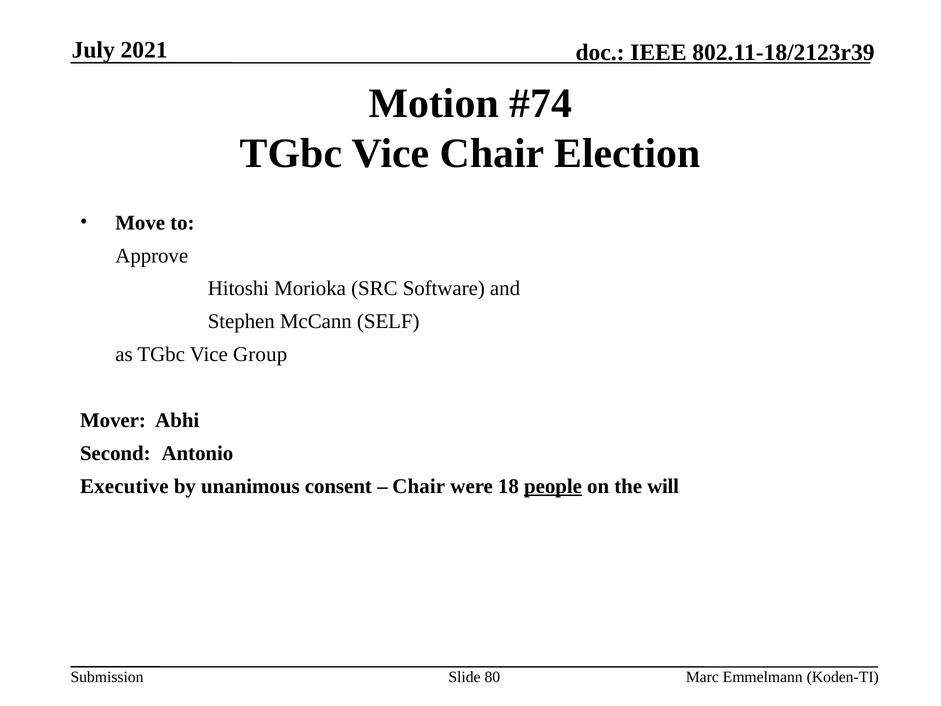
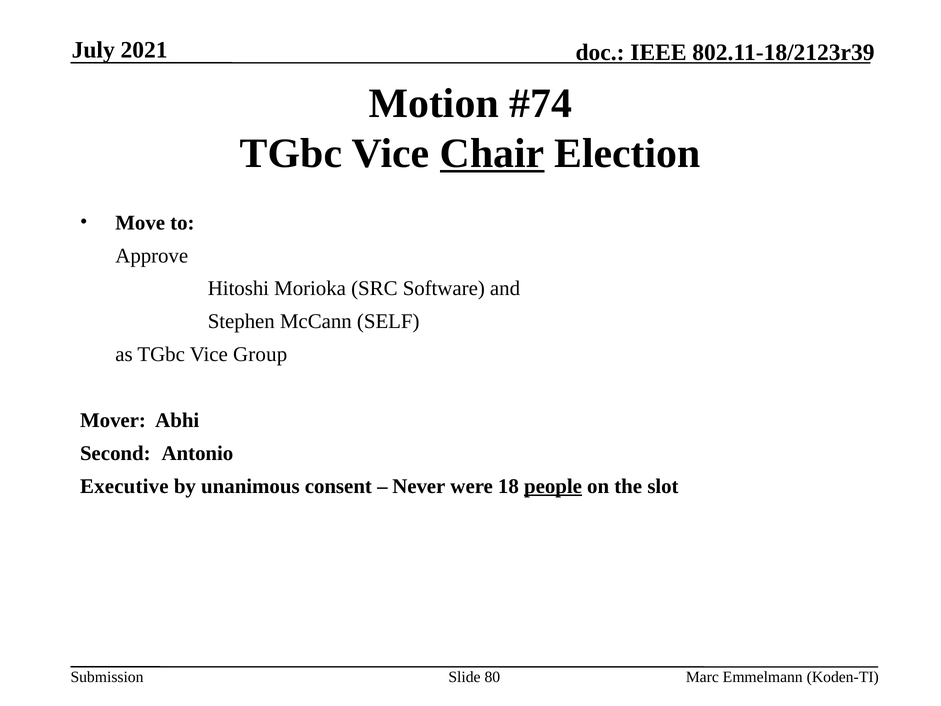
Chair underline: none -> present (492, 153)
Chair: Chair -> Never (419, 486)
will: will -> slot (663, 486)
